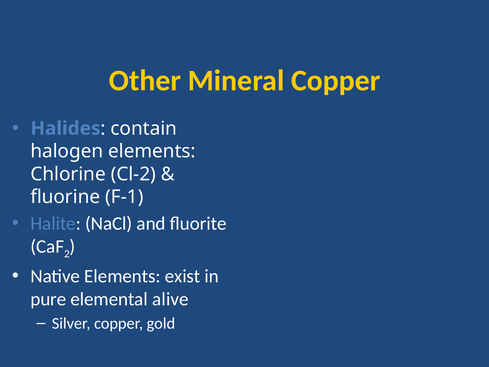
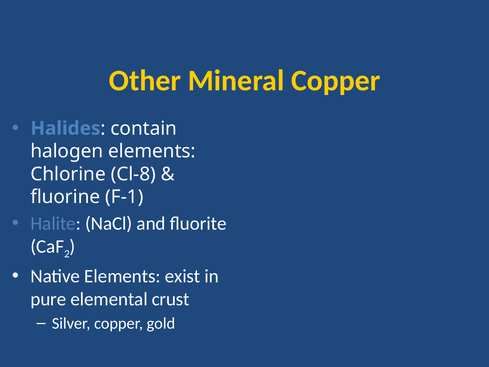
Cl-2: Cl-2 -> Cl-8 (133, 174)
alive: alive -> crust (171, 299)
